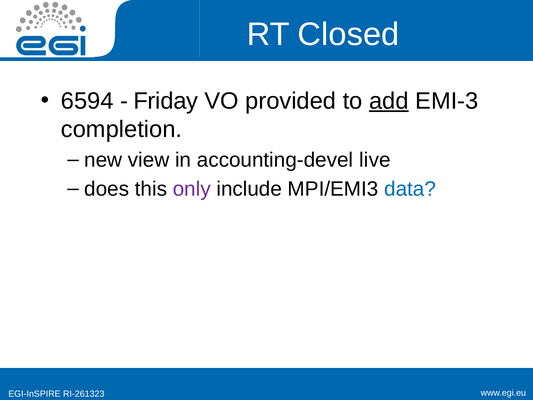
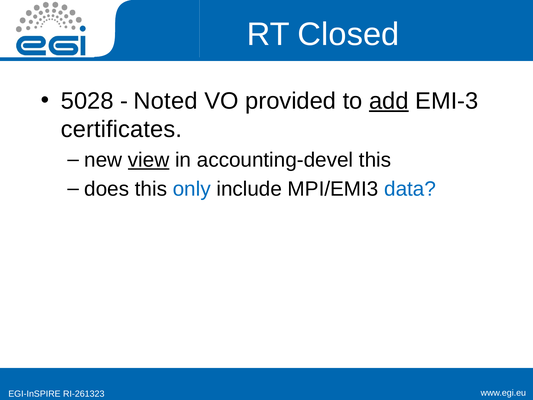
6594: 6594 -> 5028 (87, 101)
Friday: Friday -> Noted (166, 101)
completion: completion -> certificates (121, 129)
view underline: none -> present (149, 160)
accounting-devel live: live -> this (375, 160)
only colour: purple -> blue (192, 189)
